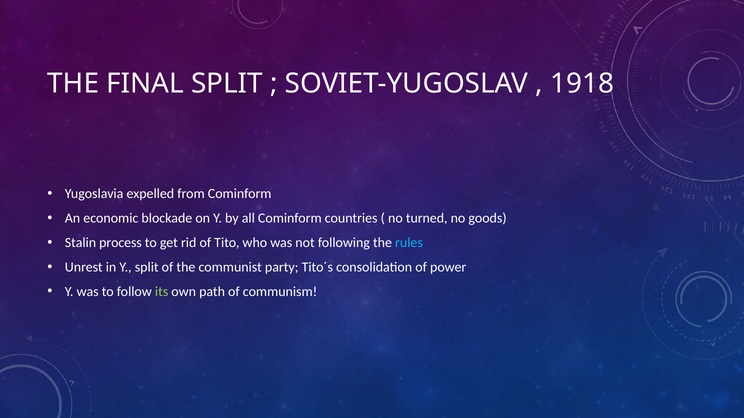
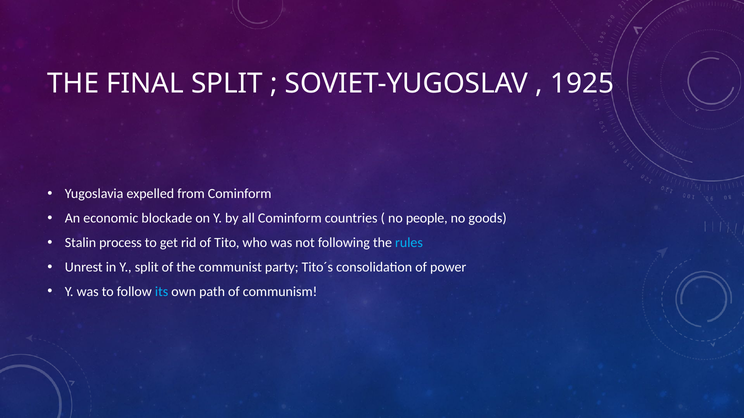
1918: 1918 -> 1925 (582, 84)
turned: turned -> people (427, 219)
its colour: light green -> light blue (162, 292)
